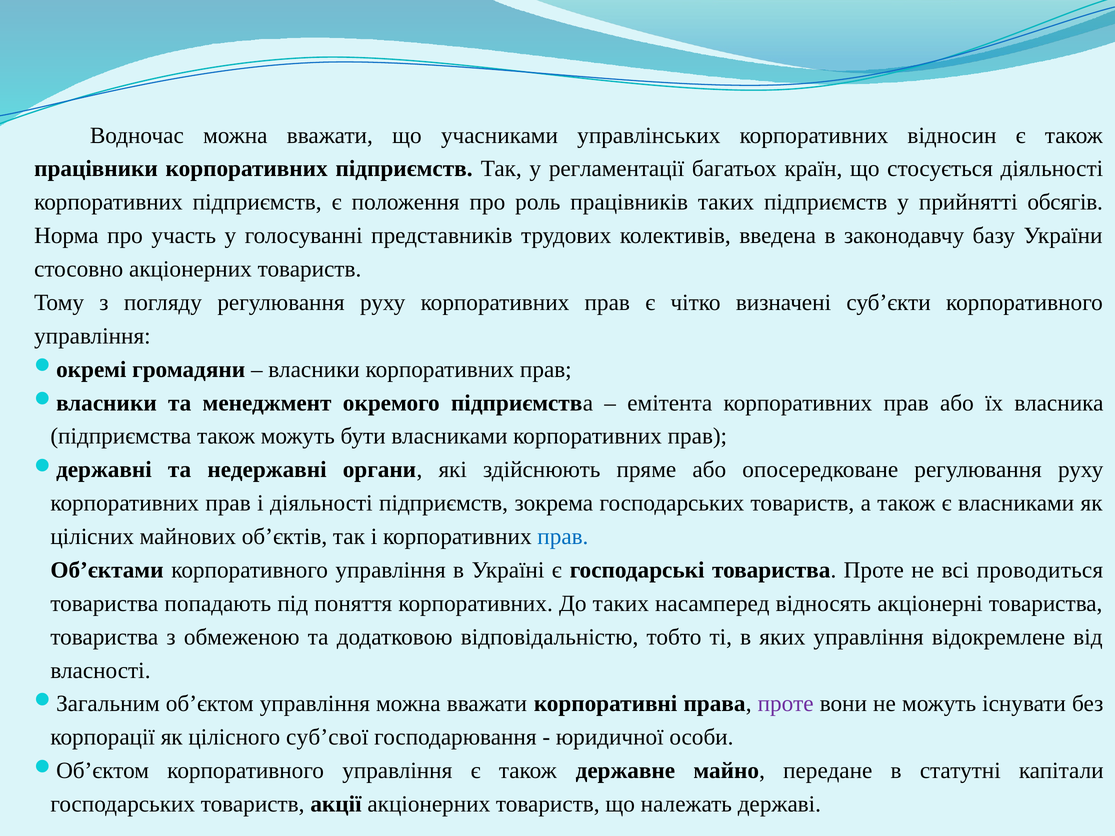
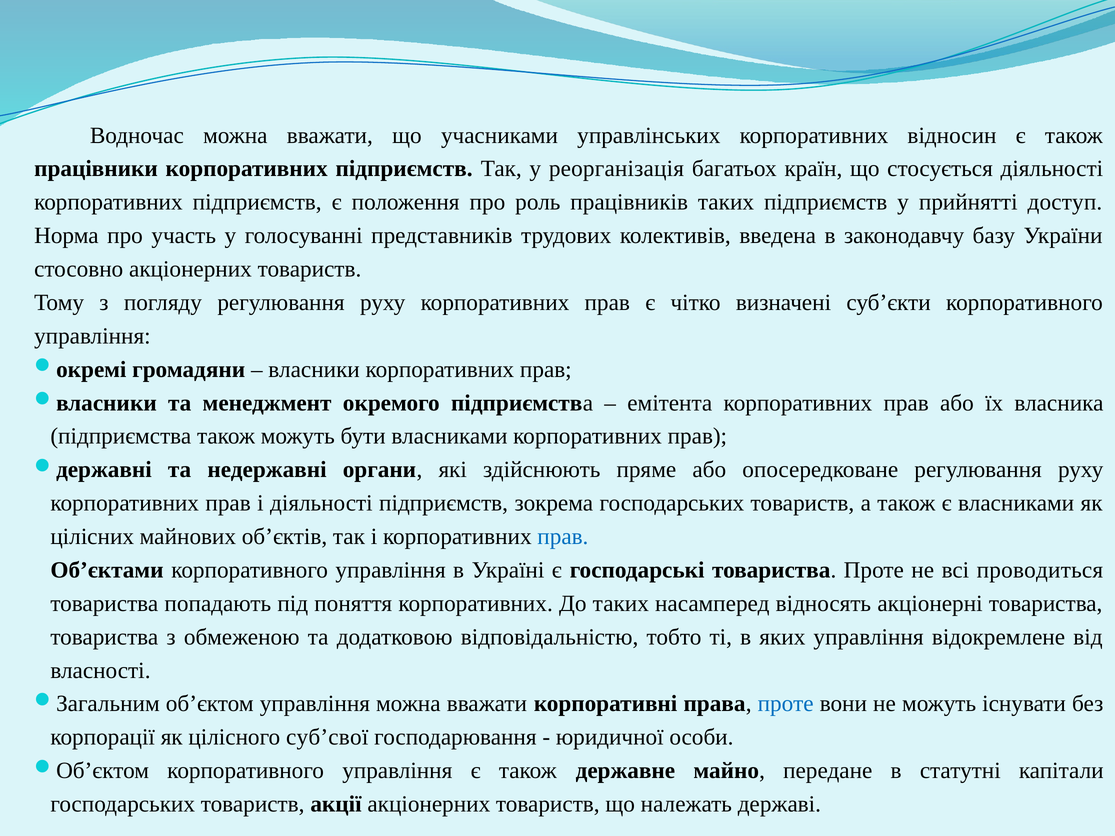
регламентації: регламентації -> реорганізація (616, 169)
обсягів: обсягів -> доступ (1065, 202)
проте colour: purple -> blue (786, 704)
